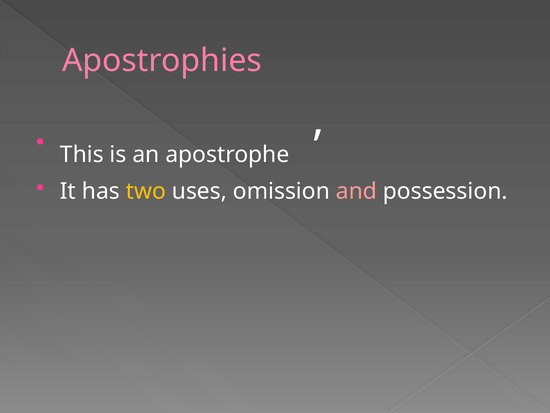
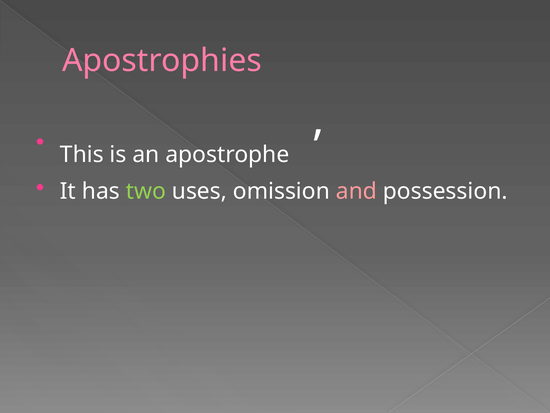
two colour: yellow -> light green (146, 191)
